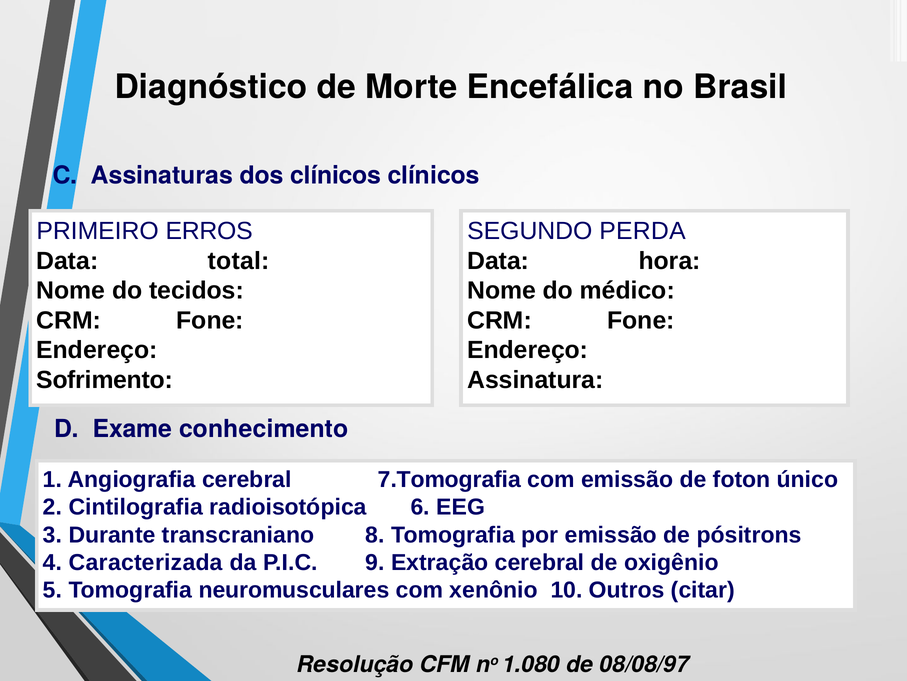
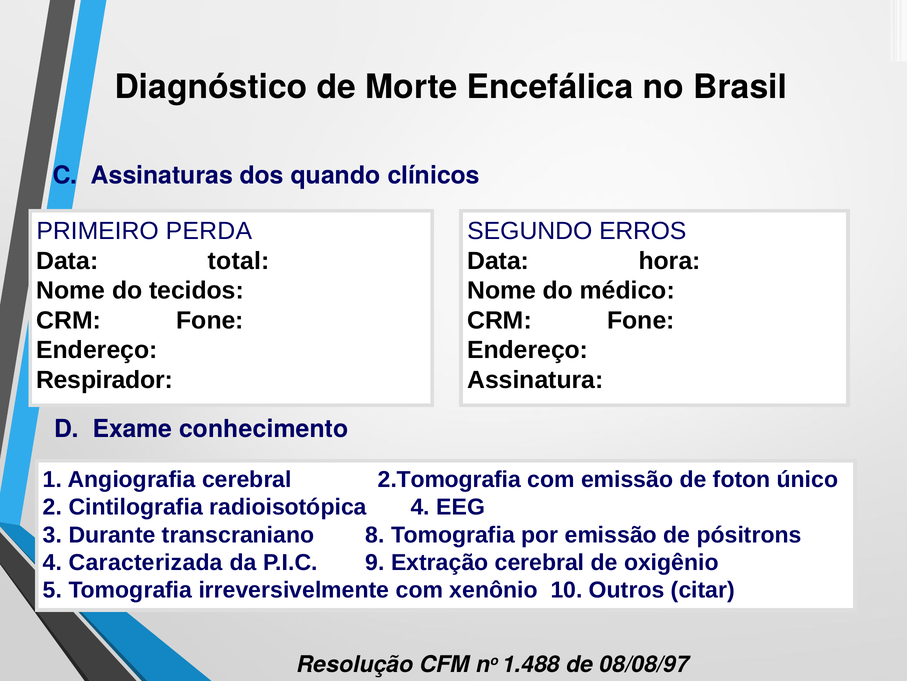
dos clínicos: clínicos -> quando (336, 175)
ERROS: ERROS -> PERDA (209, 231)
PERDA: PERDA -> ERROS (643, 231)
Sofrimento: Sofrimento -> Respirador (105, 380)
7.Tomografia: 7.Tomografia -> 2.Tomografia (449, 479)
radioisotópica 6: 6 -> 4 (420, 507)
neuromusculares: neuromusculares -> irreversivelmente (294, 590)
1.080: 1.080 -> 1.488 (531, 664)
